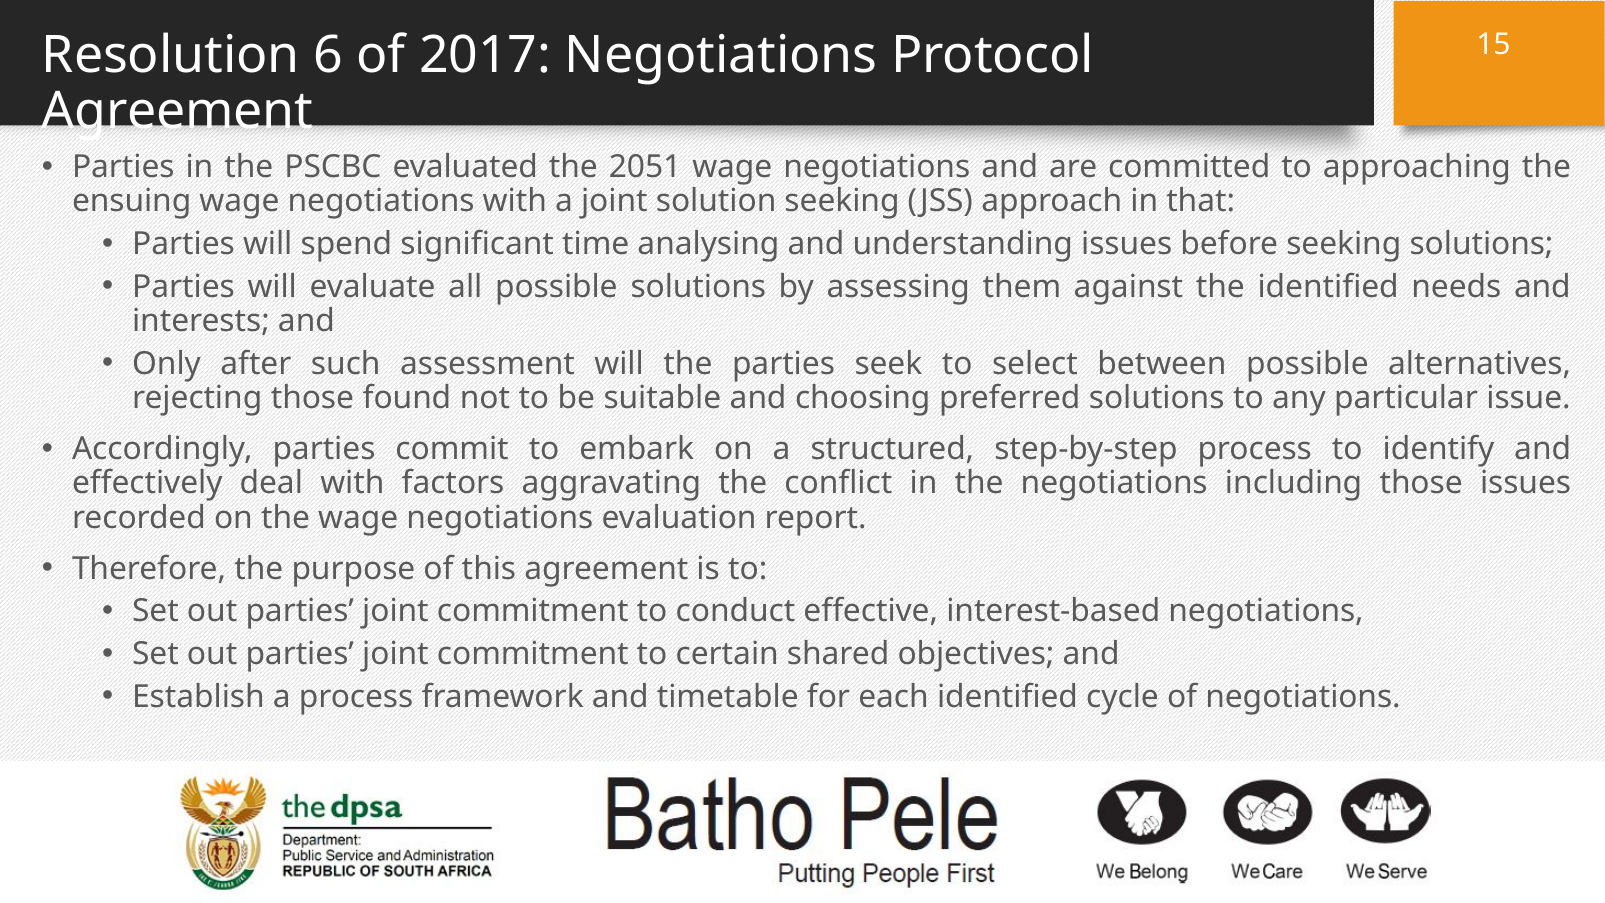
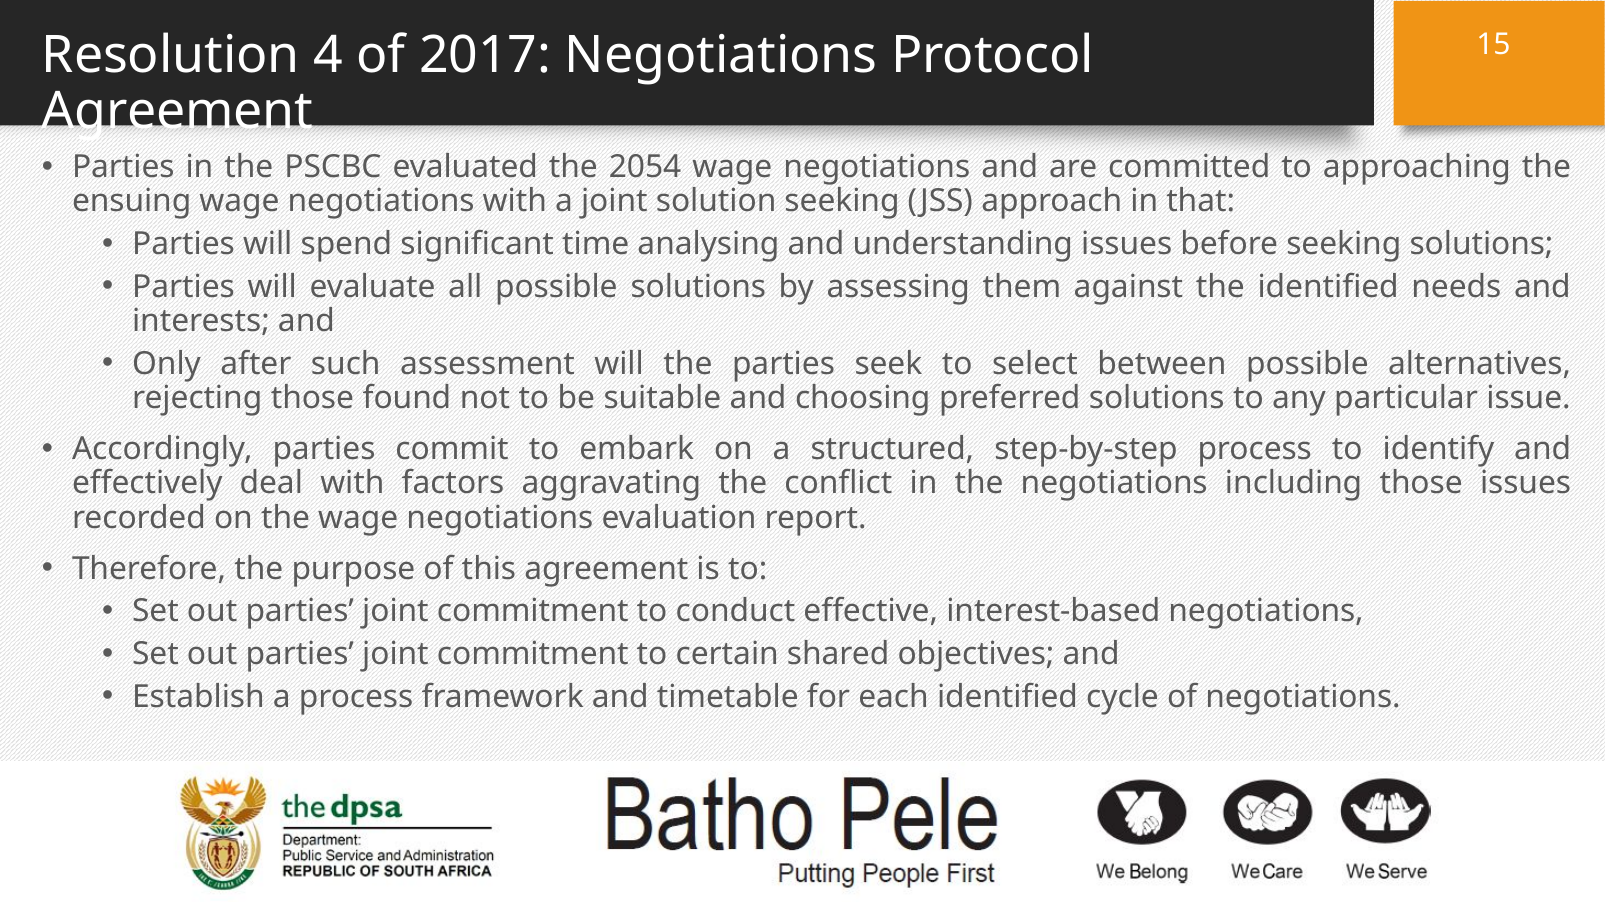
6: 6 -> 4 (328, 56)
2051: 2051 -> 2054 (645, 167)
